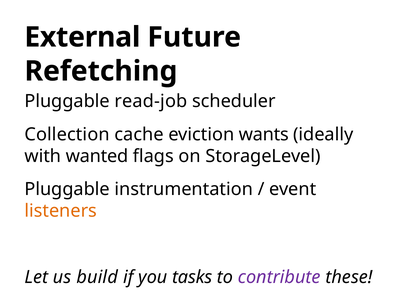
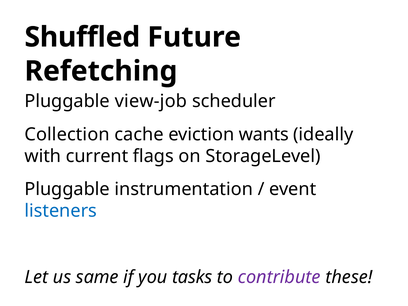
External: External -> Shuffled (82, 37)
read-job: read-job -> view-job (151, 101)
wanted: wanted -> current (97, 156)
listeners colour: orange -> blue (61, 211)
build: build -> same (97, 277)
